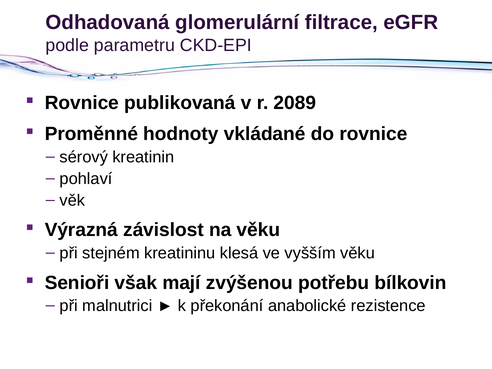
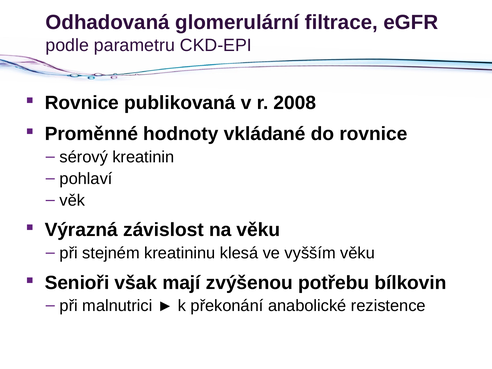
2089: 2089 -> 2008 (295, 103)
